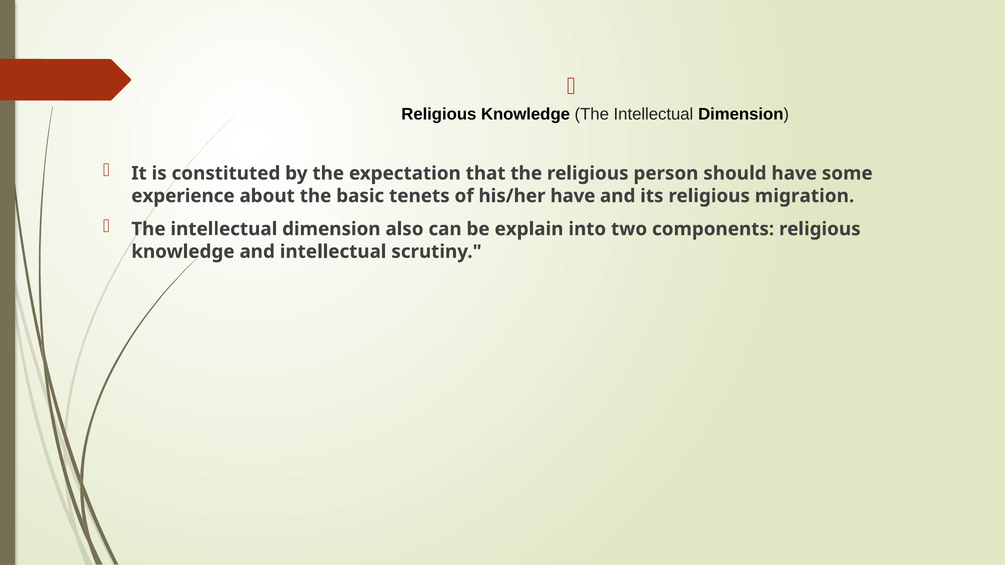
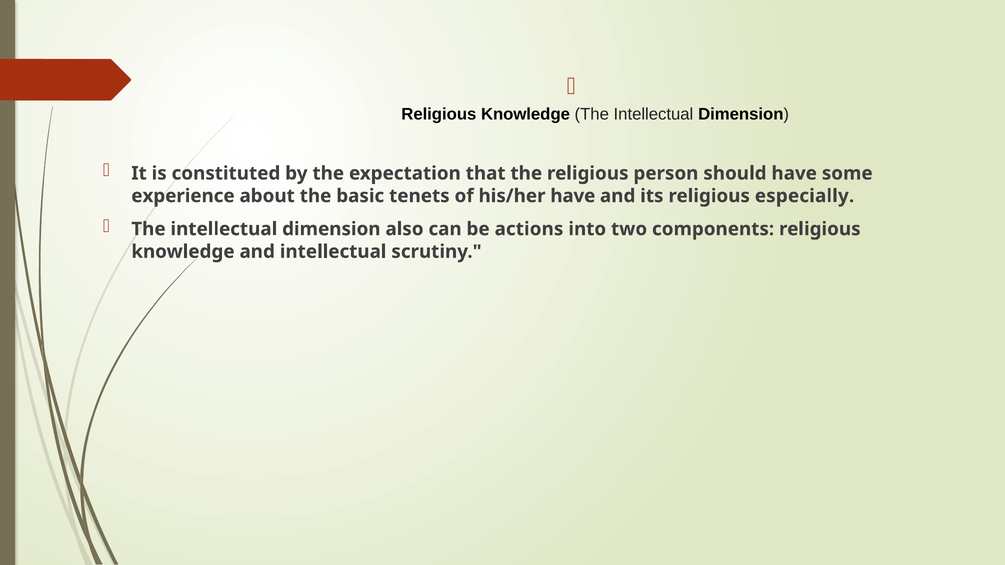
migration: migration -> especially (805, 196)
explain: explain -> actions (529, 229)
